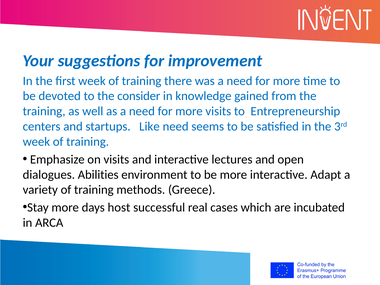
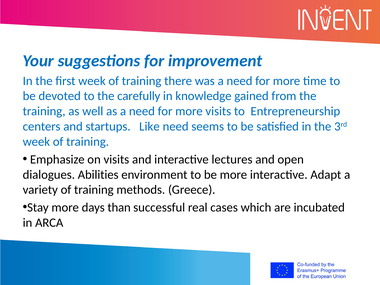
consider: consider -> carefully (139, 96)
host: host -> than (119, 208)
